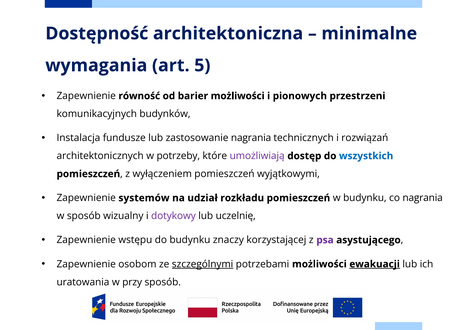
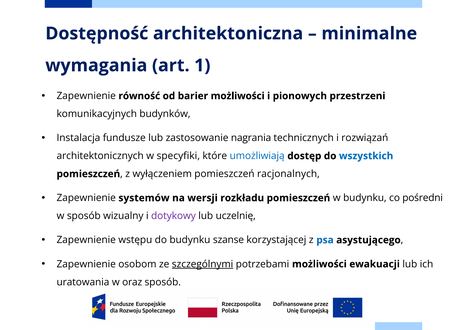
5: 5 -> 1 (202, 65)
potrzeby: potrzeby -> specyfiki (178, 156)
umożliwiają colour: purple -> blue (257, 156)
wyjątkowymi: wyjątkowymi -> racjonalnych (288, 174)
udział: udział -> wersji (203, 198)
co nagrania: nagrania -> pośredni (423, 198)
znaczy: znaczy -> szanse (228, 240)
psa colour: purple -> blue (325, 240)
ewakuacji underline: present -> none (375, 264)
przy: przy -> oraz (132, 282)
